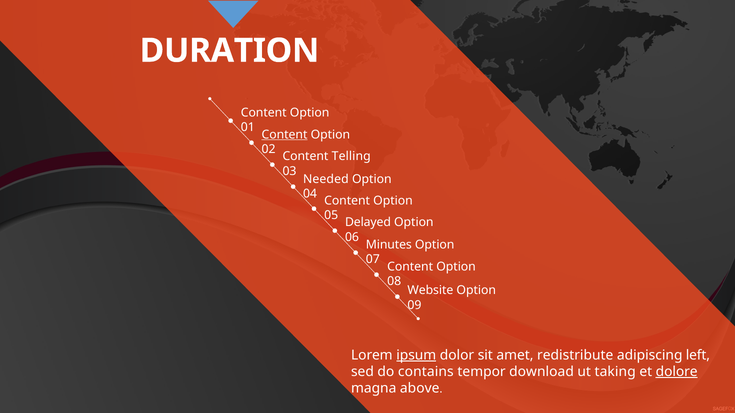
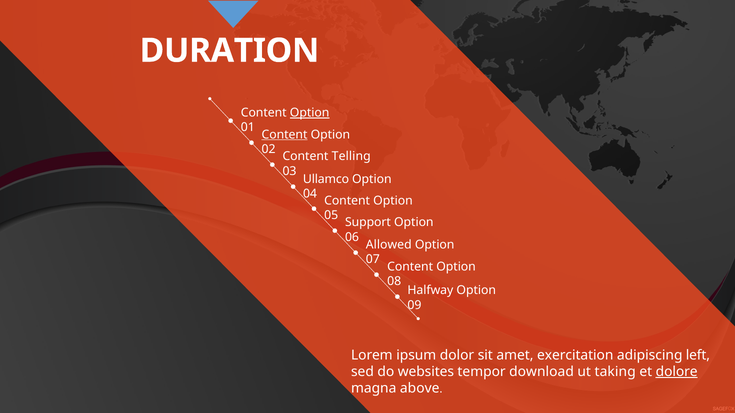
Option underline: none -> present (310, 113)
Needed: Needed -> Ullamco (326, 179)
Delayed: Delayed -> Support (368, 223)
Minutes: Minutes -> Allowed (389, 245)
Website: Website -> Halfway (430, 291)
ipsum underline: present -> none (416, 356)
redistribute: redistribute -> exercitation (575, 356)
contains: contains -> websites (426, 372)
